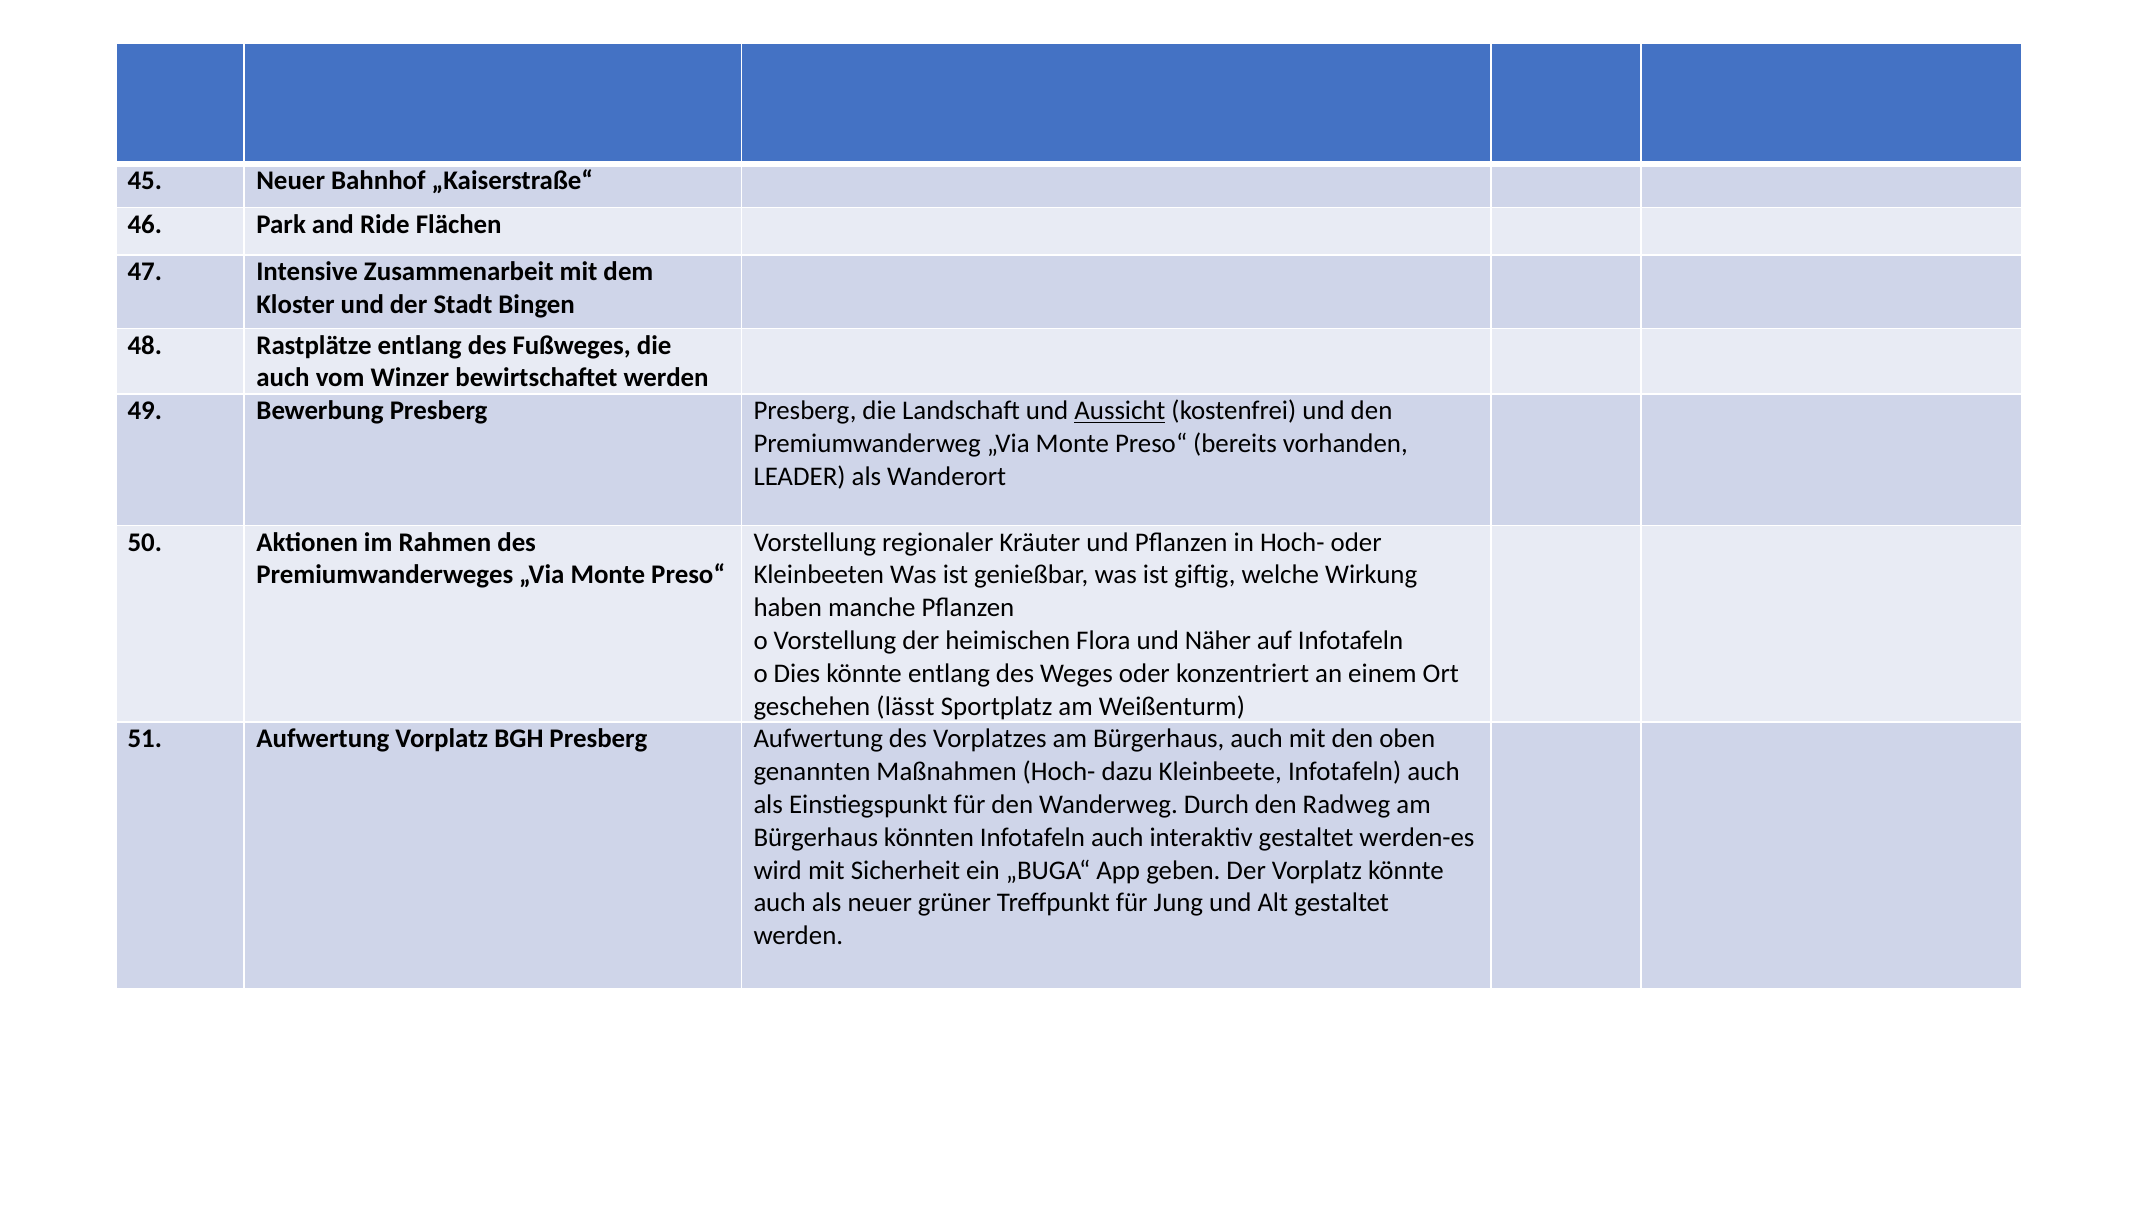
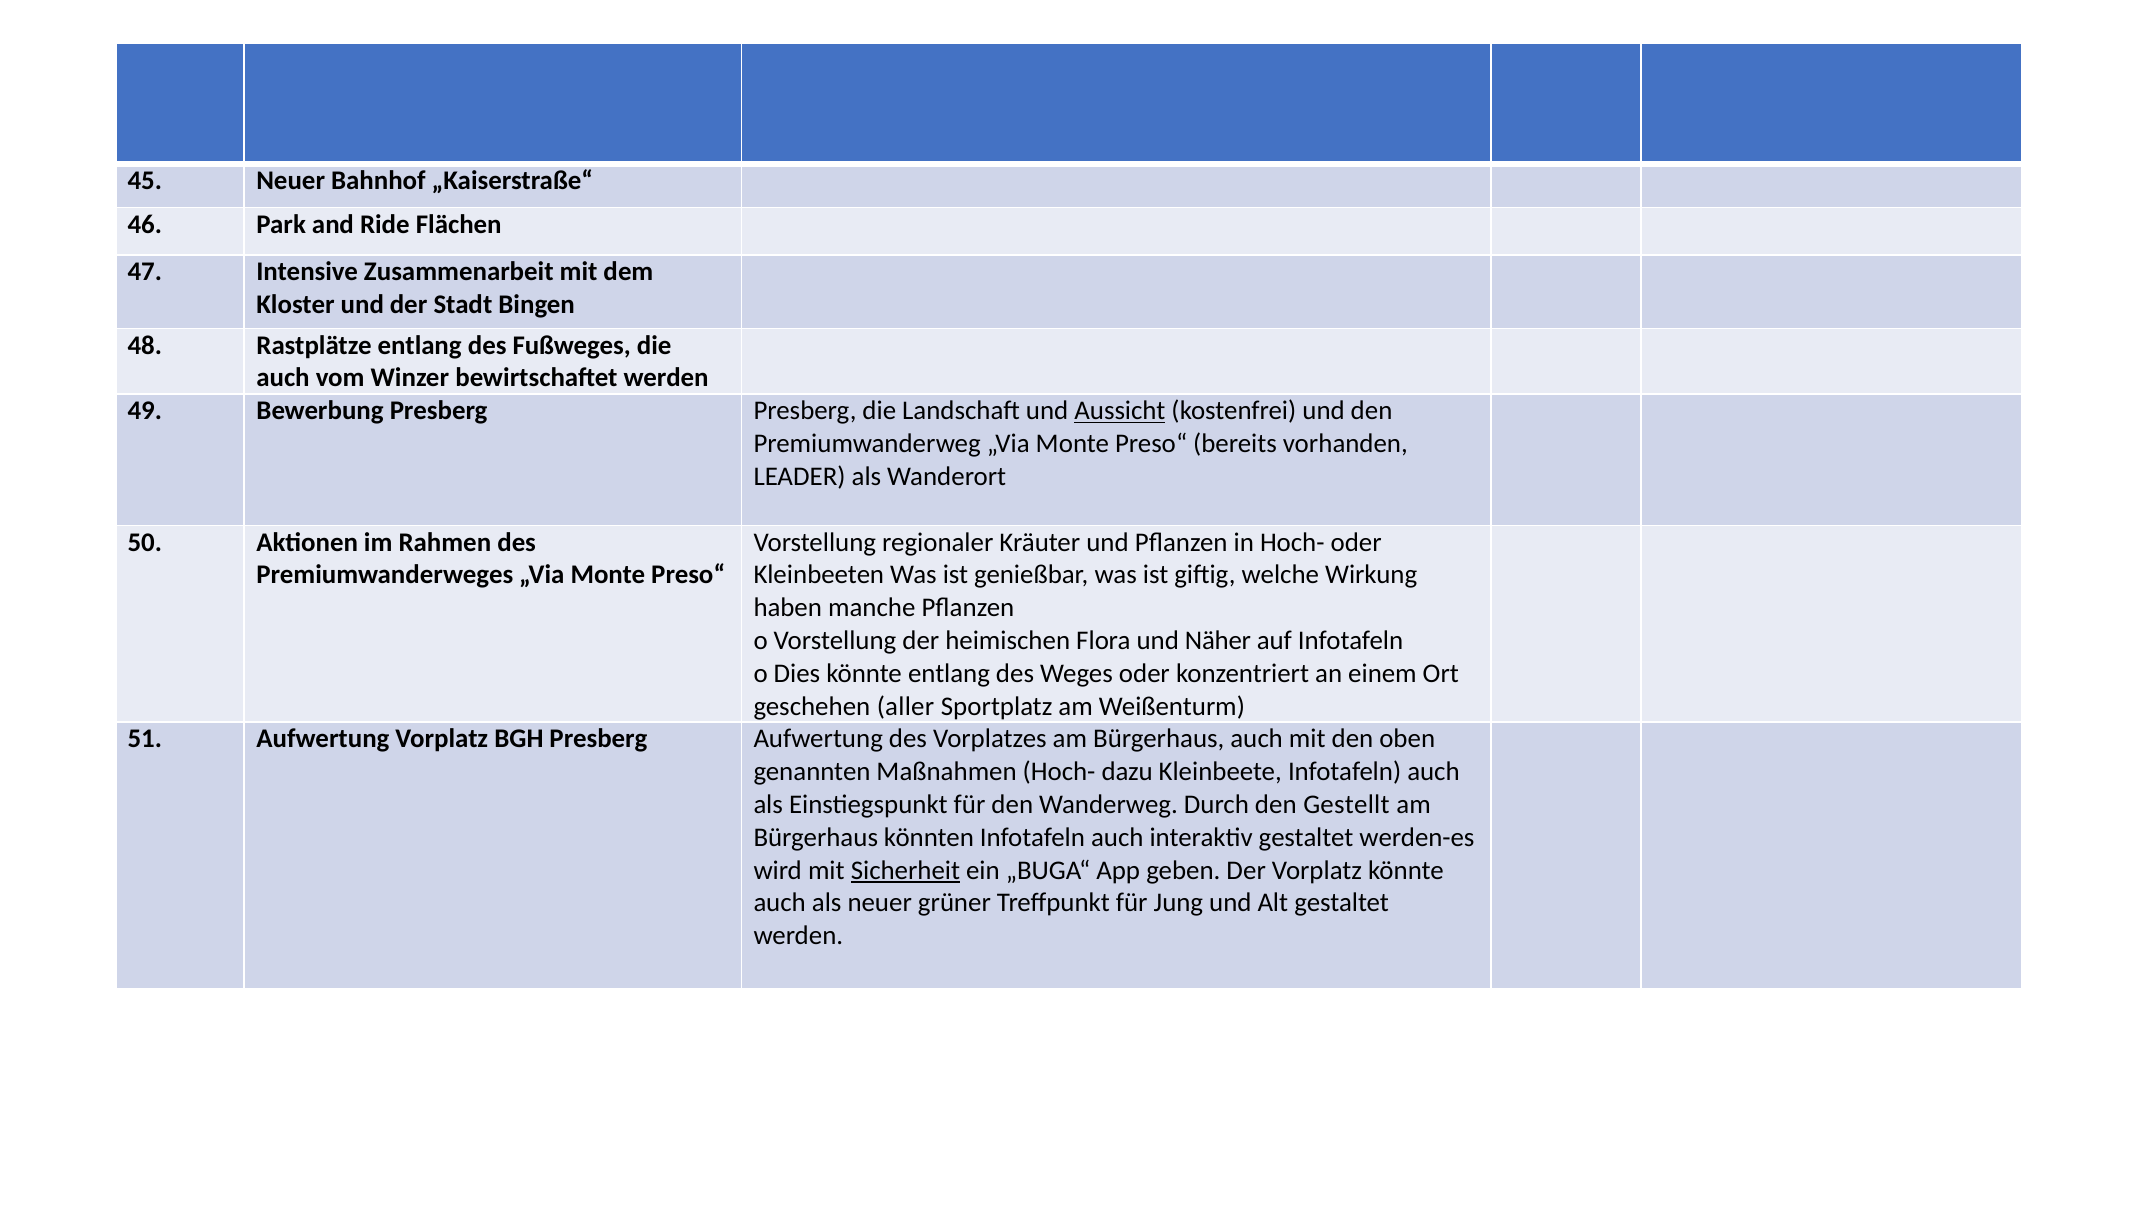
lässt: lässt -> aller (906, 707)
Radweg: Radweg -> Gestellt (1346, 805)
Sicherheit underline: none -> present (905, 871)
